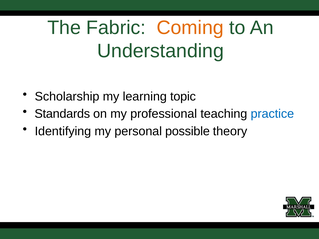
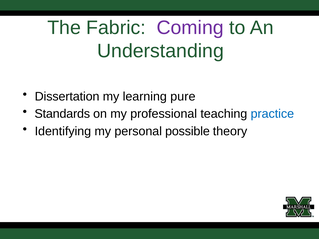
Coming colour: orange -> purple (190, 28)
Scholarship: Scholarship -> Dissertation (67, 97)
topic: topic -> pure (183, 97)
